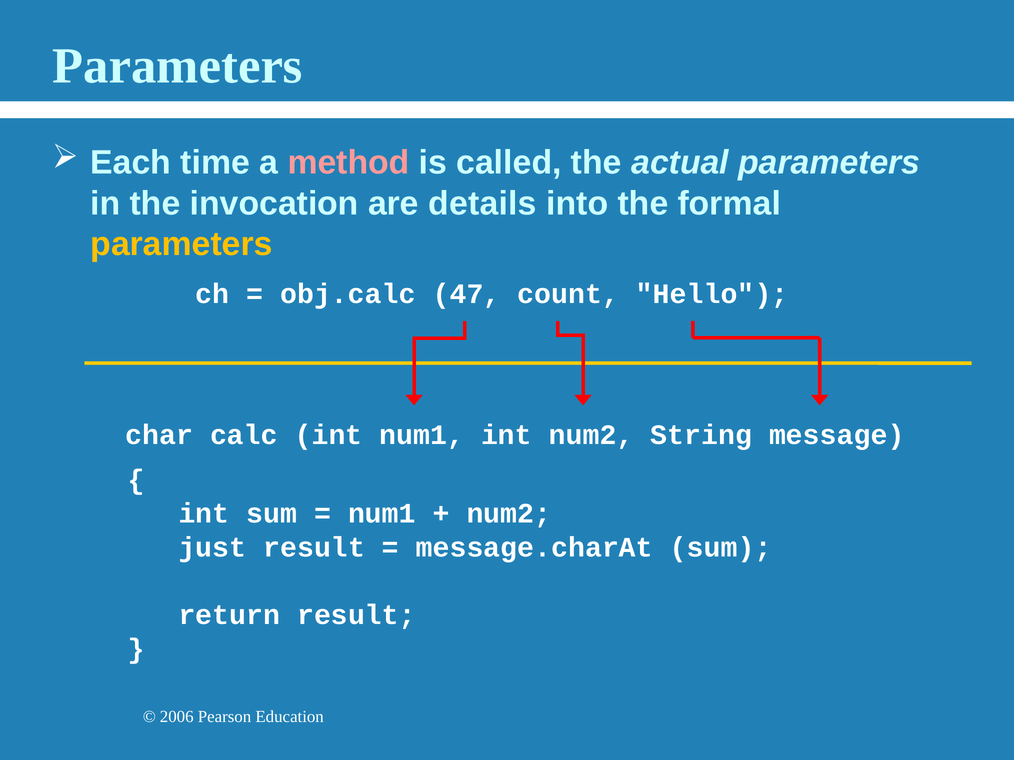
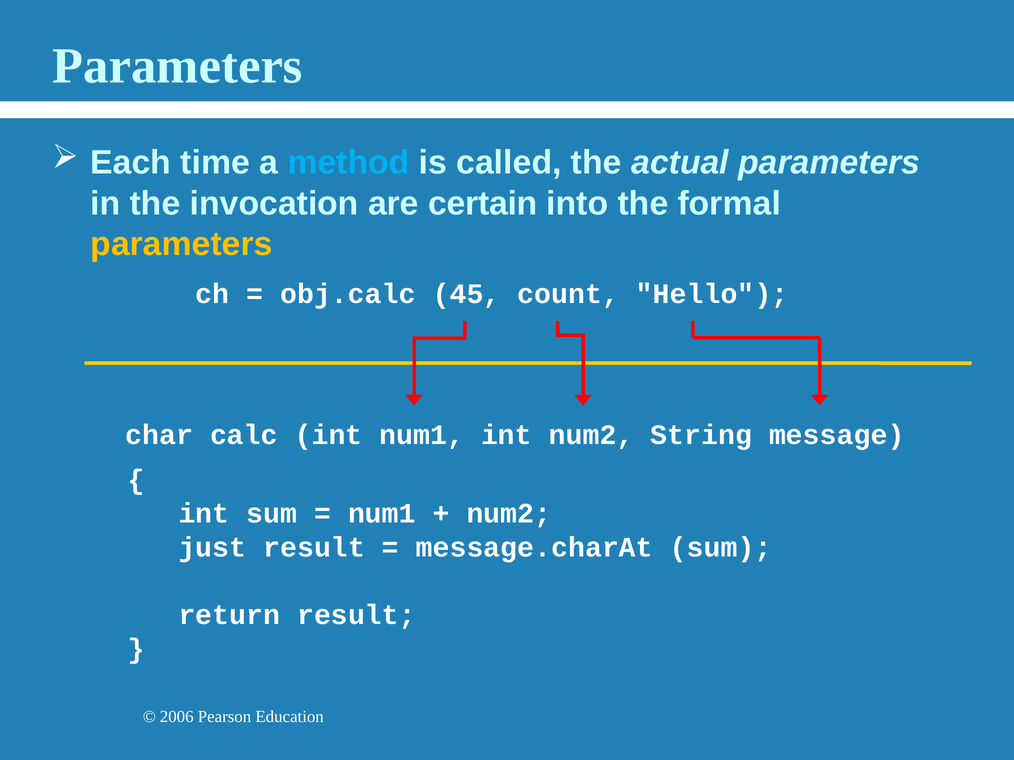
method colour: pink -> light blue (349, 163)
details: details -> certain (483, 203)
47: 47 -> 45 (467, 294)
